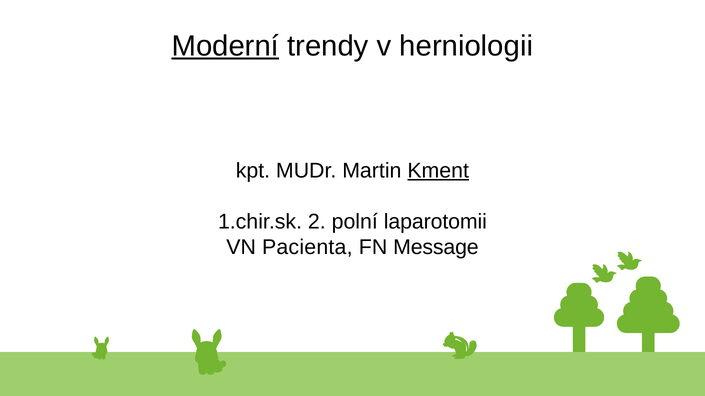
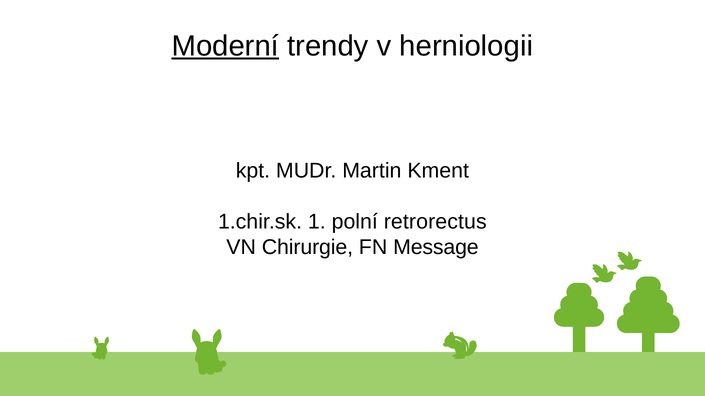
Kment underline: present -> none (438, 171)
2: 2 -> 1 (317, 222)
laparotomii: laparotomii -> retrorectus (435, 222)
Pacienta: Pacienta -> Chirurgie (307, 248)
